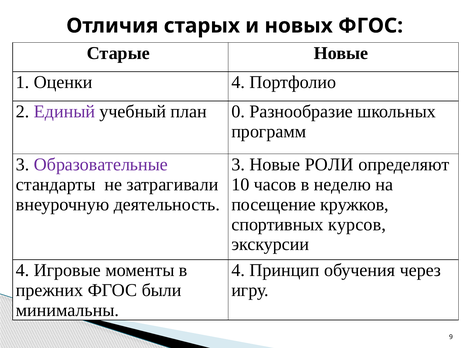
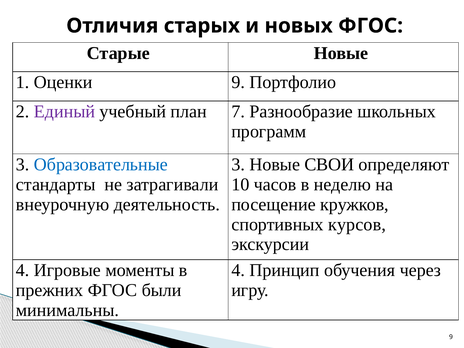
Оценки 4: 4 -> 9 (238, 82)
0: 0 -> 7 (238, 112)
Образовательные colour: purple -> blue (101, 165)
РОЛИ: РОЛИ -> СВОИ (329, 165)
